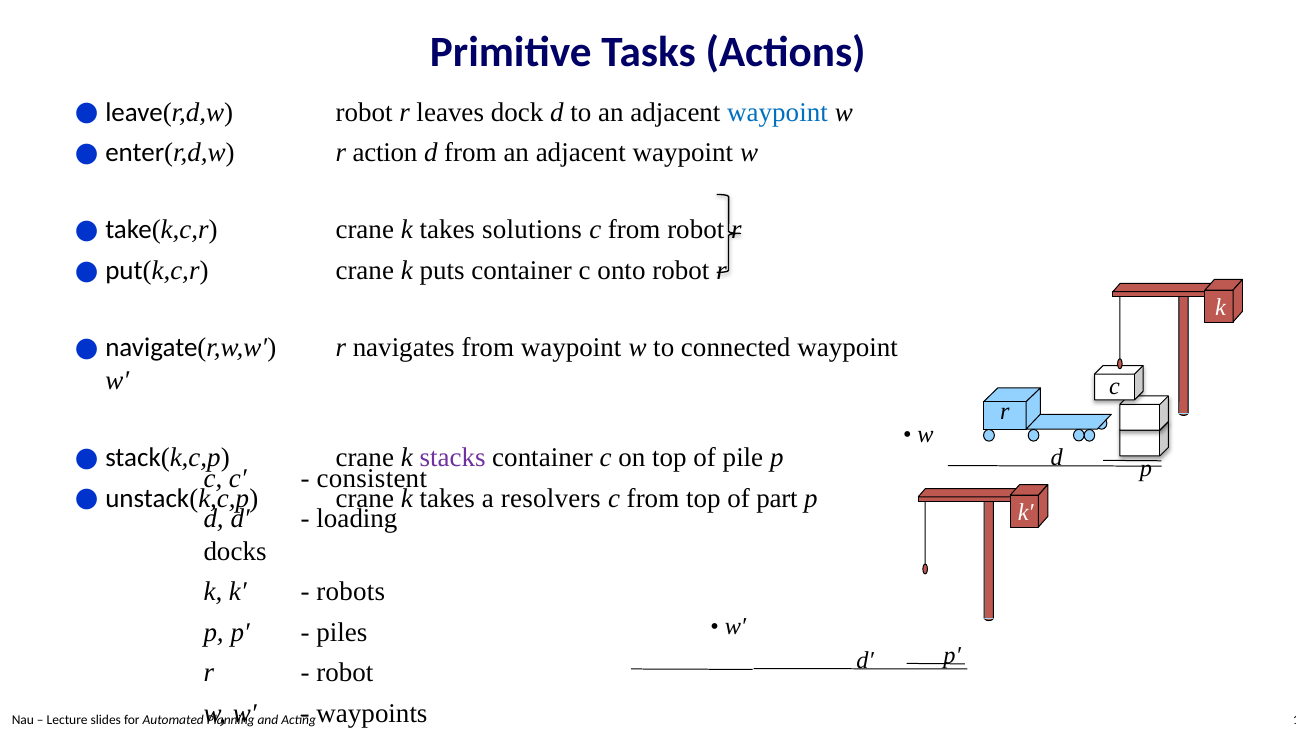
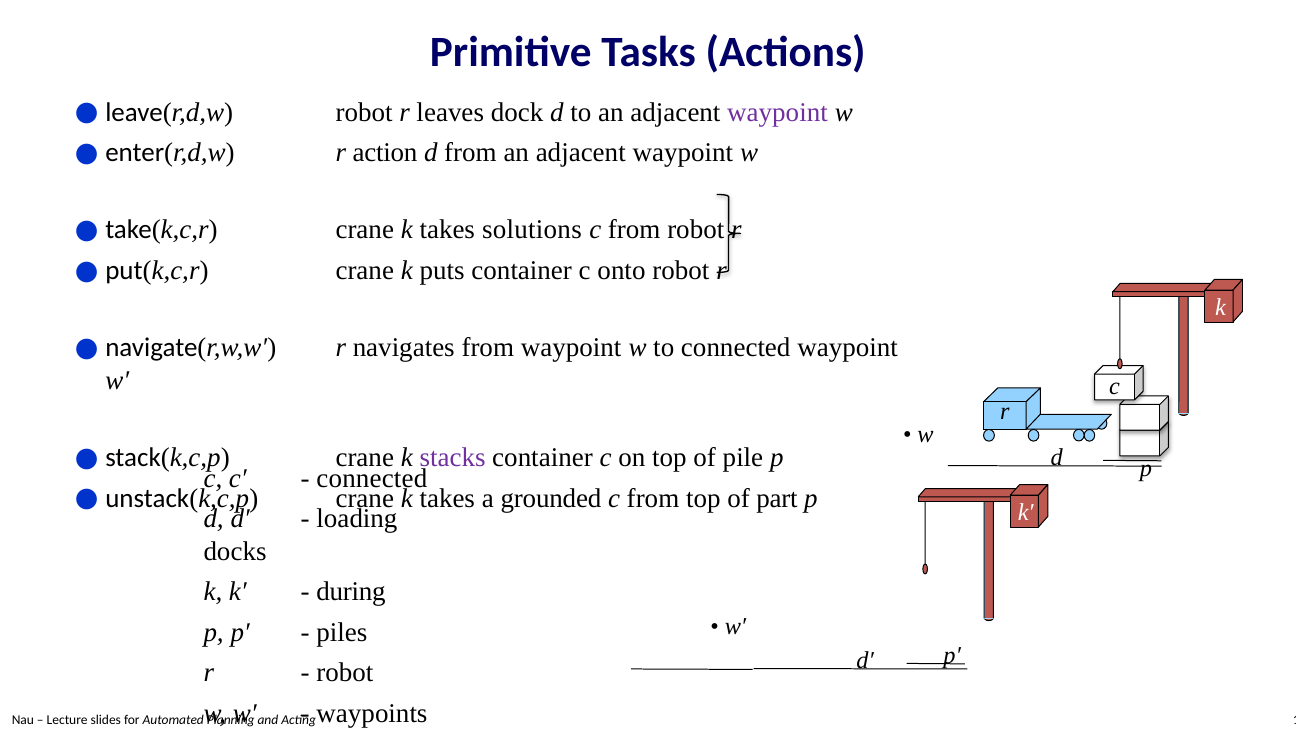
waypoint colour: blue -> purple (777, 112)
consistent: consistent -> connected (372, 478)
resolvers: resolvers -> grounded (551, 498)
robots: robots -> during (351, 592)
